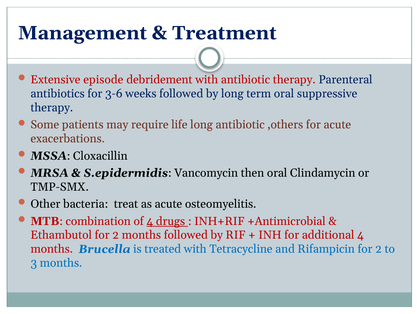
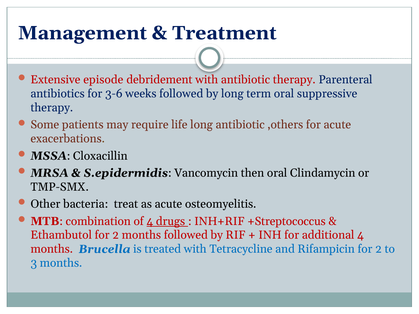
+Antimicrobial: +Antimicrobial -> +Streptococcus (286, 221)
